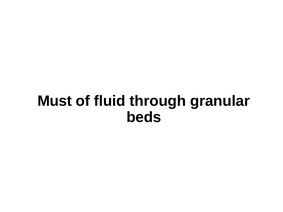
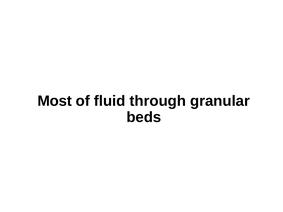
Must: Must -> Most (55, 101)
